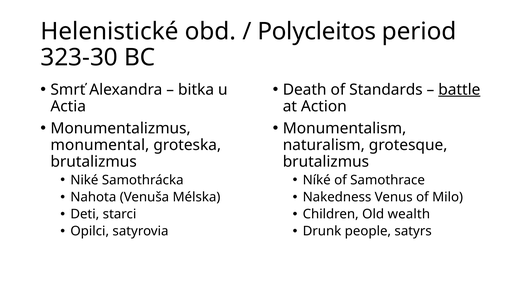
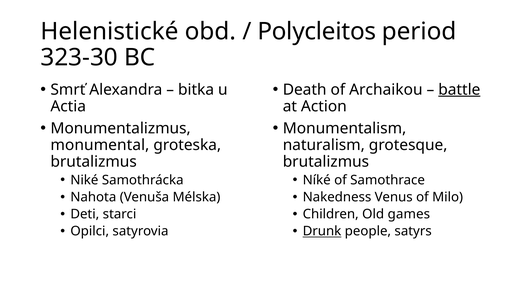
Standards: Standards -> Archaikou (386, 90)
wealth: wealth -> games (409, 215)
Drunk underline: none -> present (322, 232)
